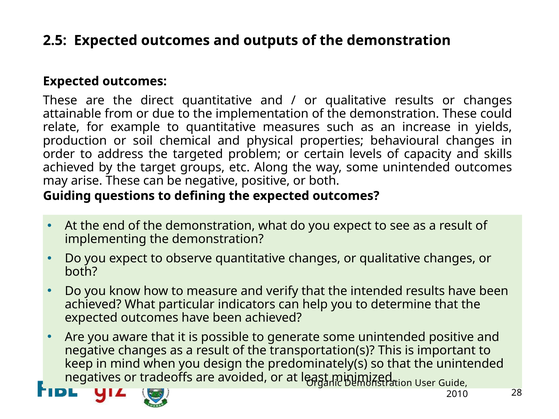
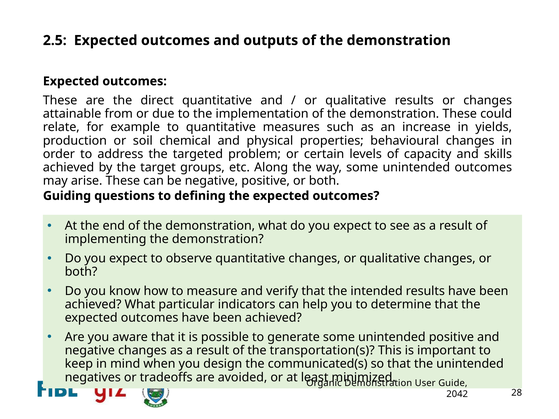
predominately(s: predominately(s -> communicated(s (318, 364)
2010: 2010 -> 2042 (457, 394)
